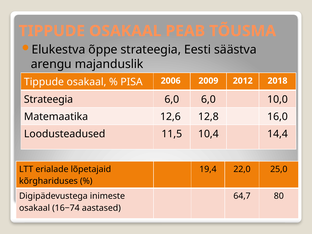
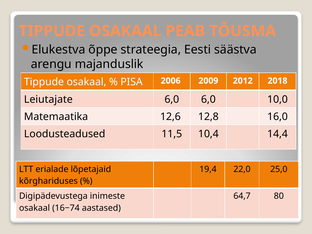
Strateegia: Strateegia -> Leiutajate (48, 99)
